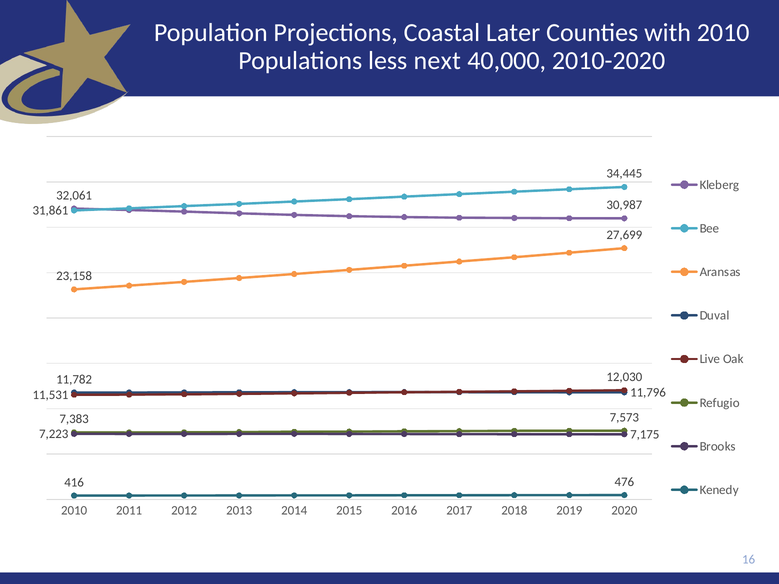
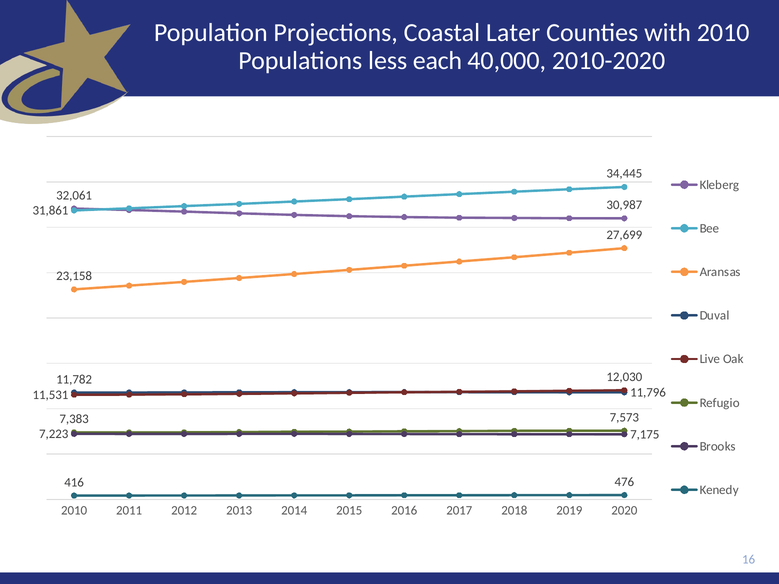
next: next -> each (437, 61)
